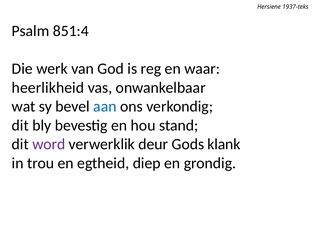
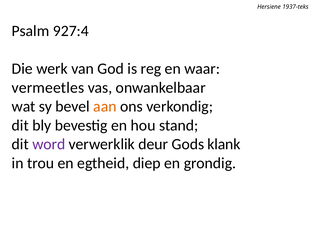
851:4: 851:4 -> 927:4 (71, 31)
heerlikheid: heerlikheid -> vermeetles (48, 87)
aan colour: blue -> orange (105, 106)
